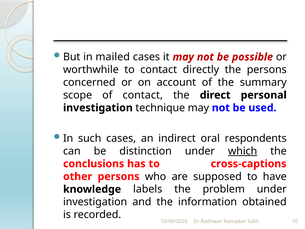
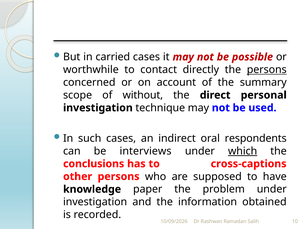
mailed: mailed -> carried (113, 57)
persons underline: none -> present (267, 70)
of contact: contact -> without (143, 95)
distinction: distinction -> interviews (146, 151)
labels: labels -> paper (148, 189)
